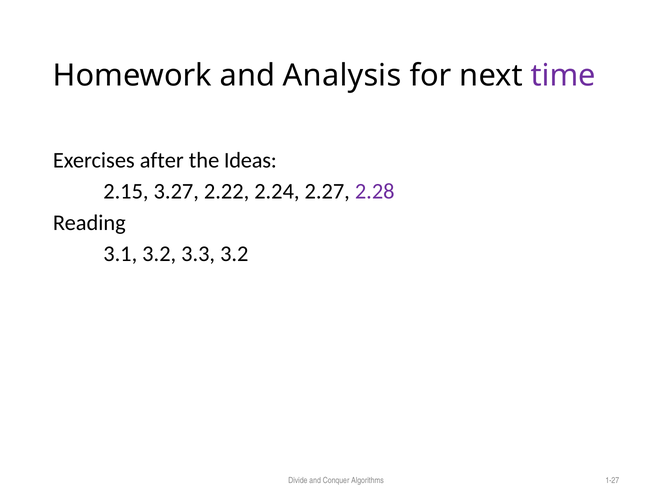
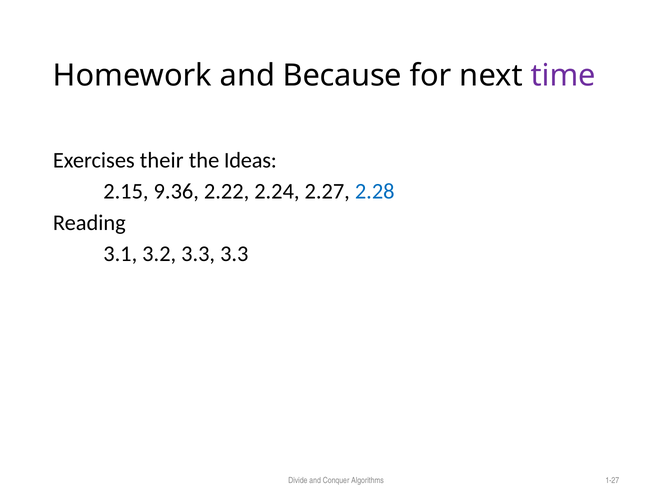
Analysis: Analysis -> Because (342, 75)
after: after -> their (162, 160)
3.27: 3.27 -> 9.36 (176, 192)
2.28 colour: purple -> blue (375, 192)
3.3 3.2: 3.2 -> 3.3 (234, 254)
